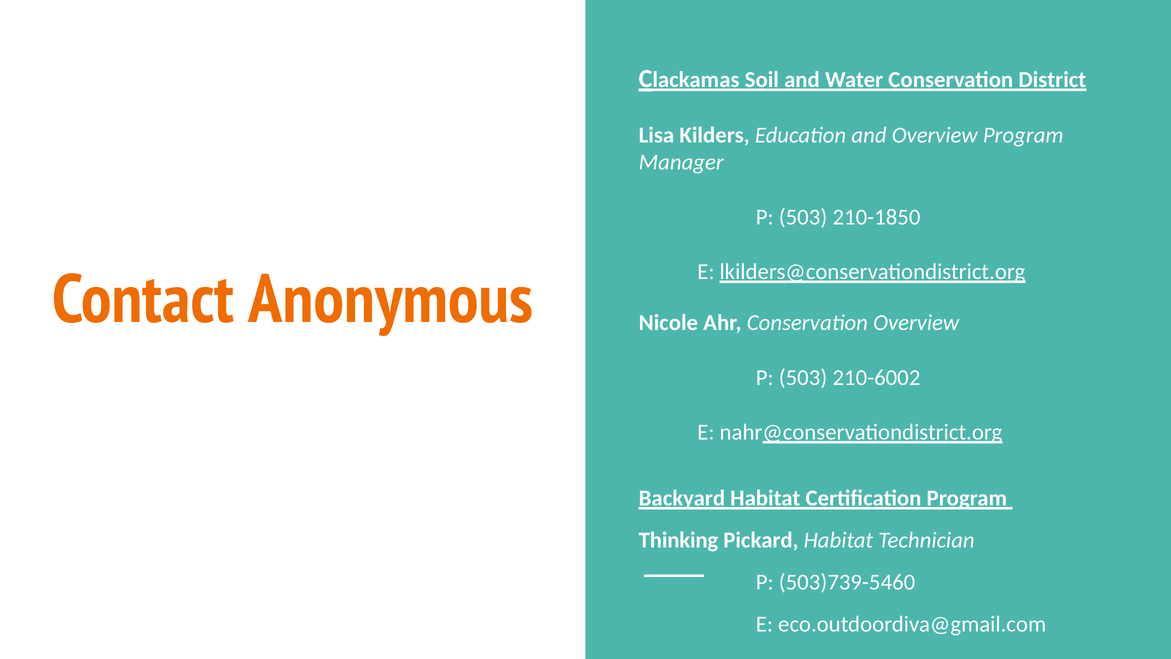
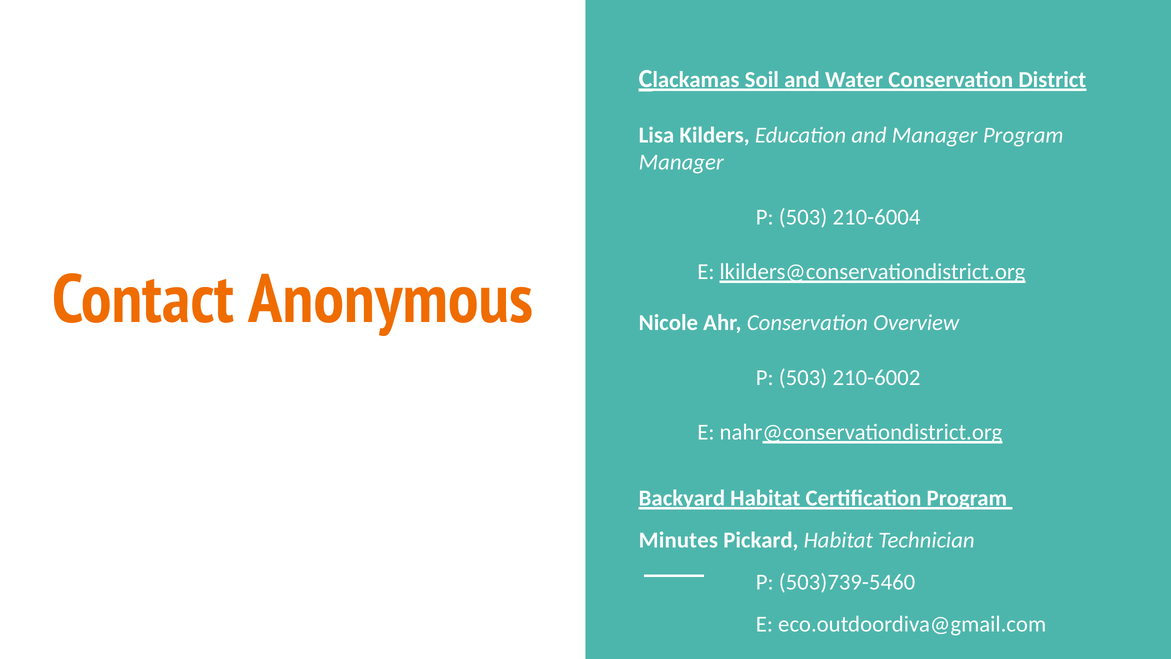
and Overview: Overview -> Manager (935, 135)
210-1850: 210-1850 -> 210-6004 (876, 217)
Thinking: Thinking -> Minutes (678, 540)
